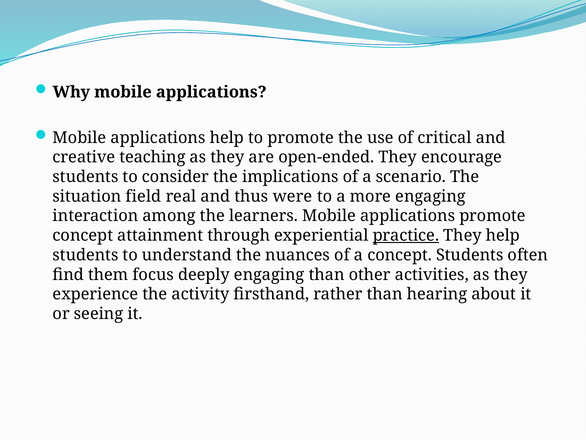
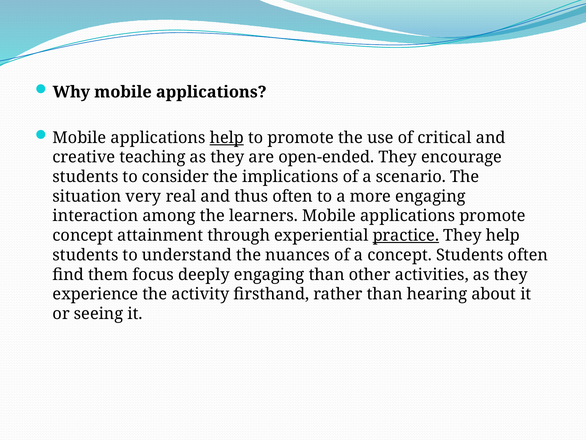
help underline: none -> present (227, 138)
field: field -> very (143, 196)
thus were: were -> often (293, 196)
